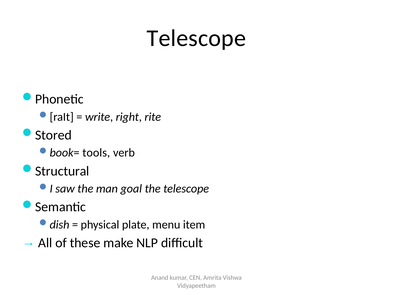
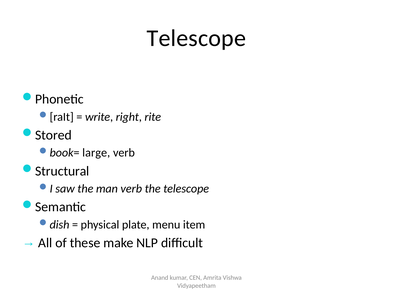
tools: tools -> large (96, 153)
man goal: goal -> verb (131, 189)
